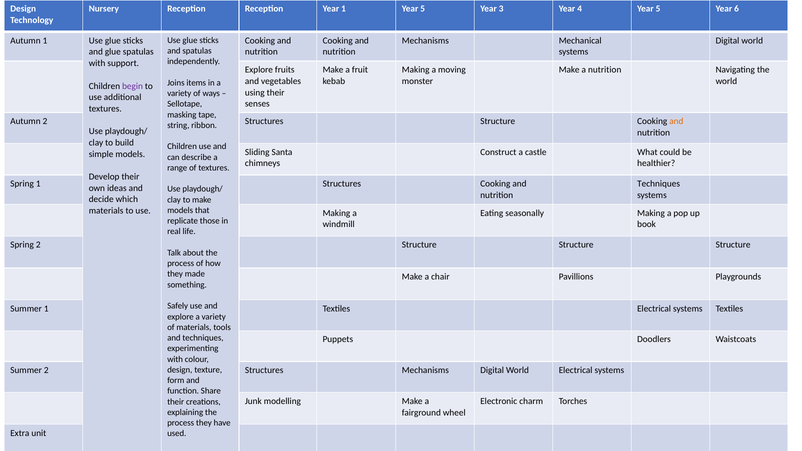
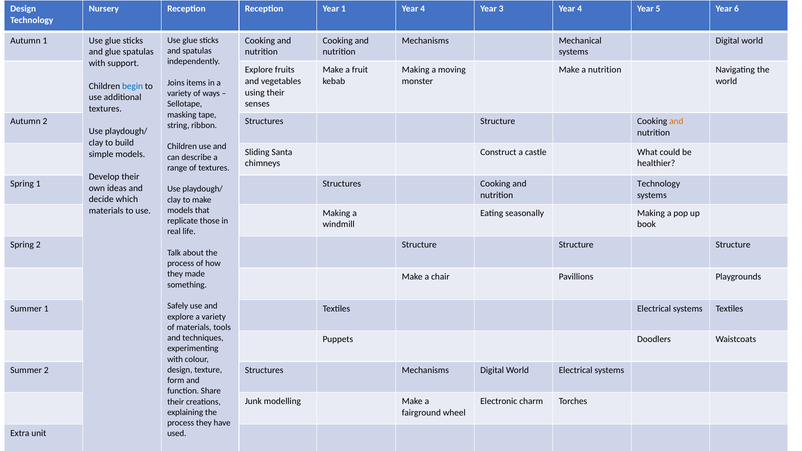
1 Year 5: 5 -> 4 (423, 9)
begin colour: purple -> blue (133, 86)
Techniques: Techniques -> Technology (659, 184)
